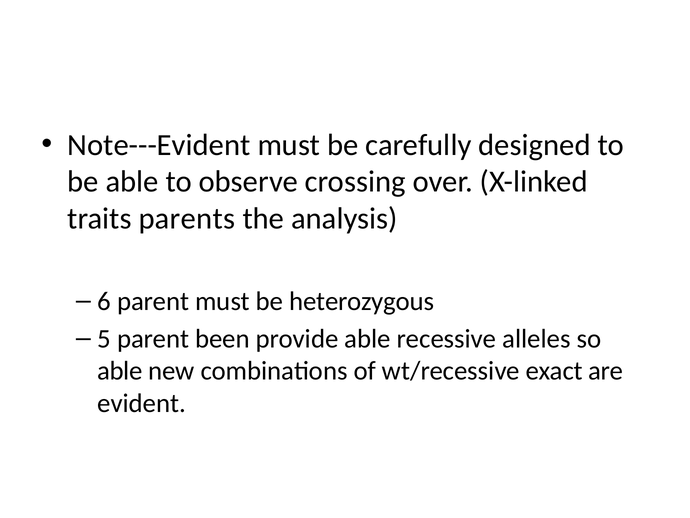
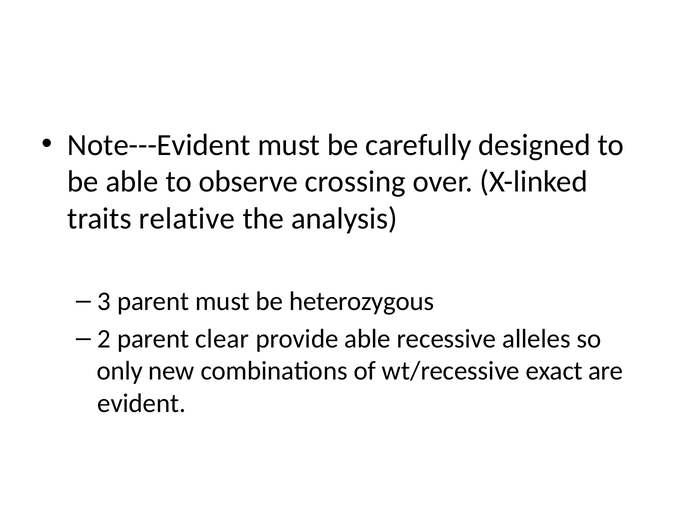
parents: parents -> relative (187, 218)
6: 6 -> 3 (104, 301)
5: 5 -> 2 (104, 339)
been: been -> clear (222, 339)
able: able -> only (120, 371)
